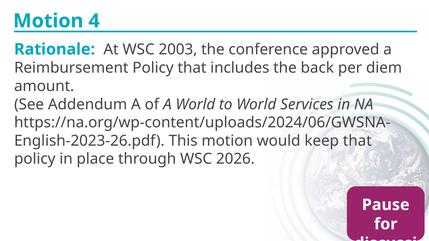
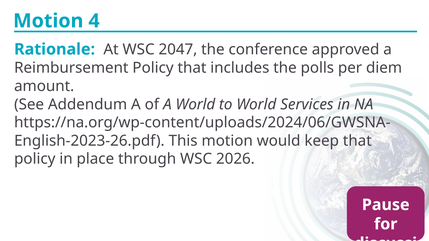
2003: 2003 -> 2047 (178, 50)
back: back -> polls (317, 68)
